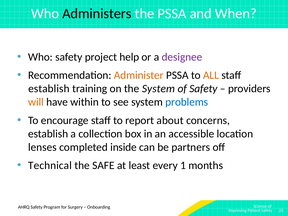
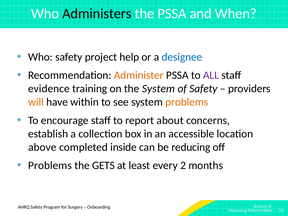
designee colour: purple -> blue (182, 57)
ALL colour: orange -> purple (211, 75)
establish: establish -> evidence (49, 89)
problems colour: blue -> orange (187, 102)
lenses: lenses -> above (42, 147)
partners: partners -> reducing (191, 147)
Technical: Technical -> Problems (50, 165)
SAFE: SAFE -> GETS (103, 165)
1: 1 -> 2 (183, 165)
